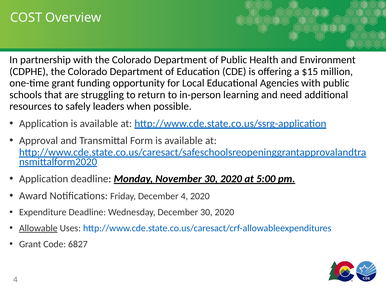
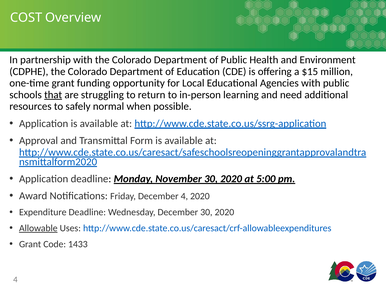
that underline: none -> present (53, 95)
leaders: leaders -> normal (109, 106)
6827: 6827 -> 1433 (78, 244)
